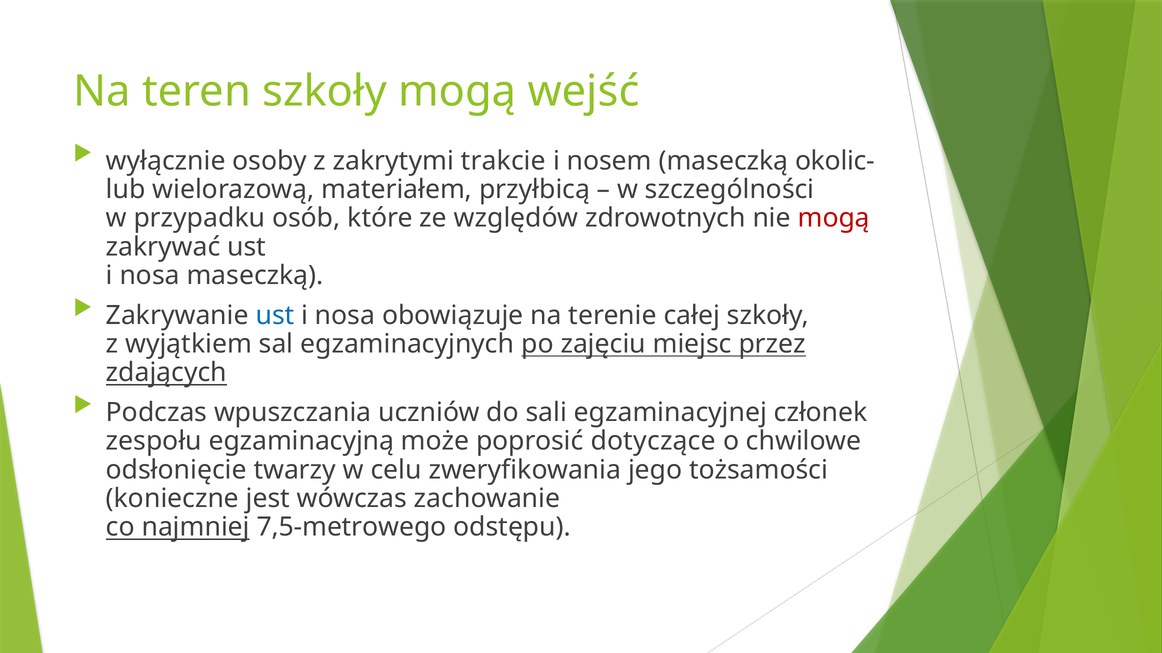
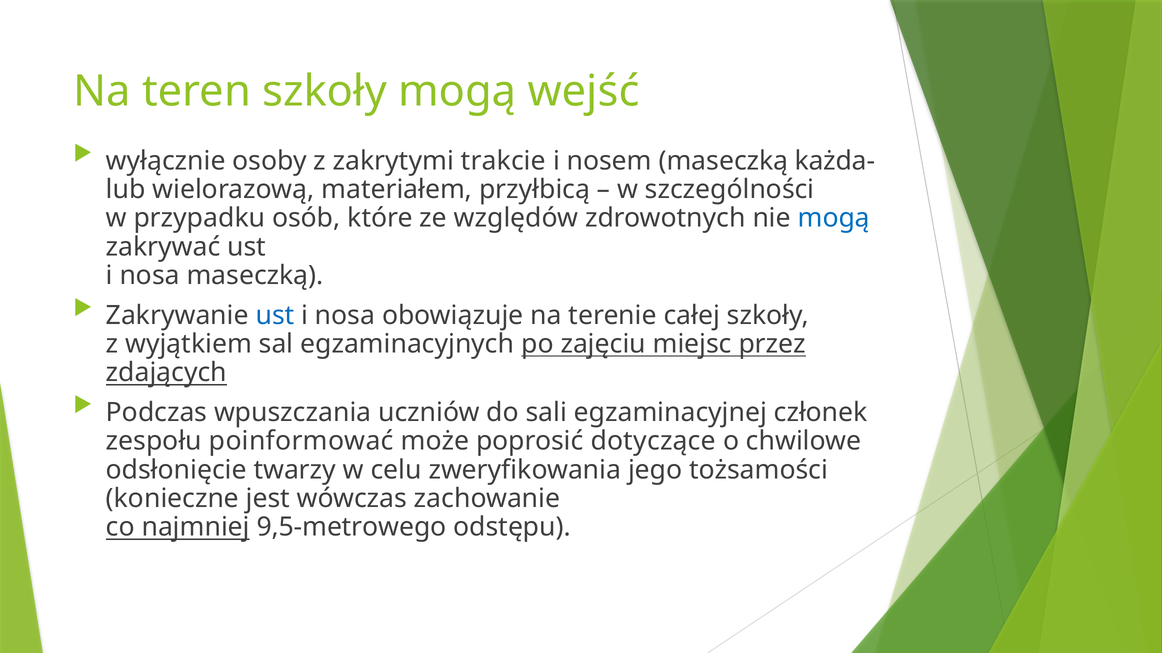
okolic-: okolic- -> każda- (835, 161)
mogą colour: red -> blue (834, 218)
egzaminacyjną: egzaminacyjną -> poinformować (301, 441)
7,5-metrowego: 7,5-metrowego -> 9,5-metrowego (352, 528)
